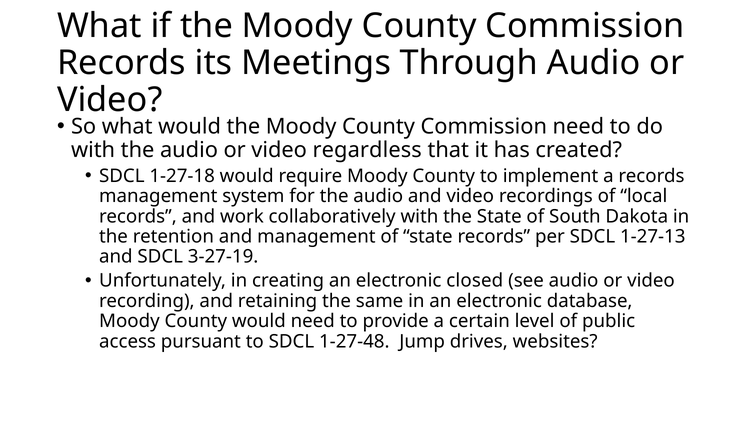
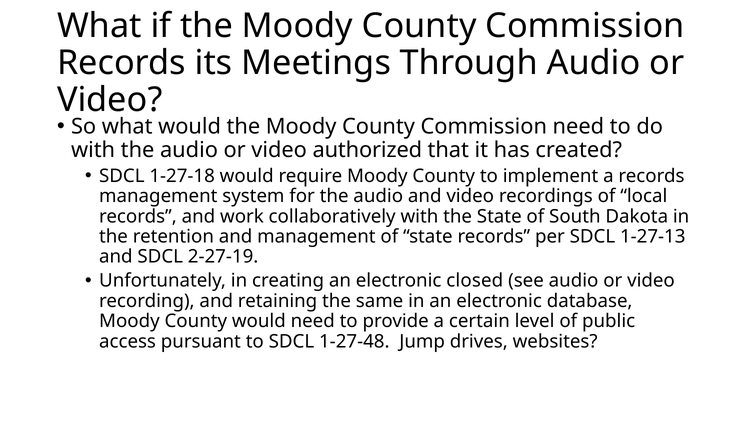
regardless: regardless -> authorized (367, 150)
3-27-19: 3-27-19 -> 2-27-19 (223, 257)
